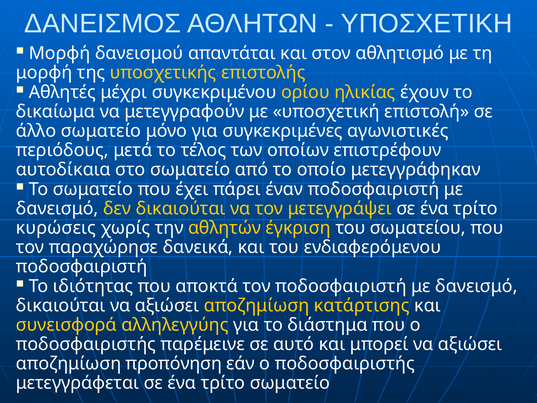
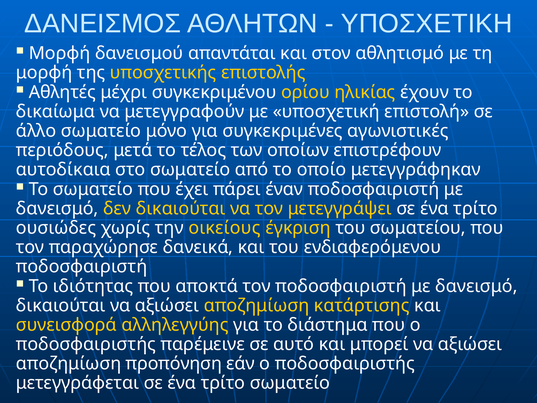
κυρώσεις: κυρώσεις -> ουσιώδες (56, 228)
αθλητών: αθλητών -> οικείους (224, 228)
